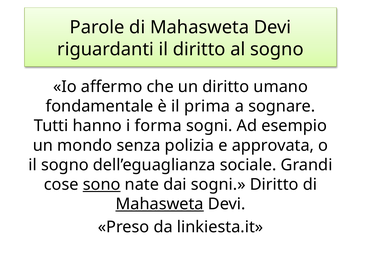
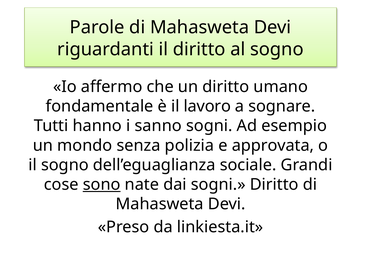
prima: prima -> lavoro (207, 106)
forma: forma -> sanno (158, 126)
Mahasweta underline: present -> none (160, 204)
